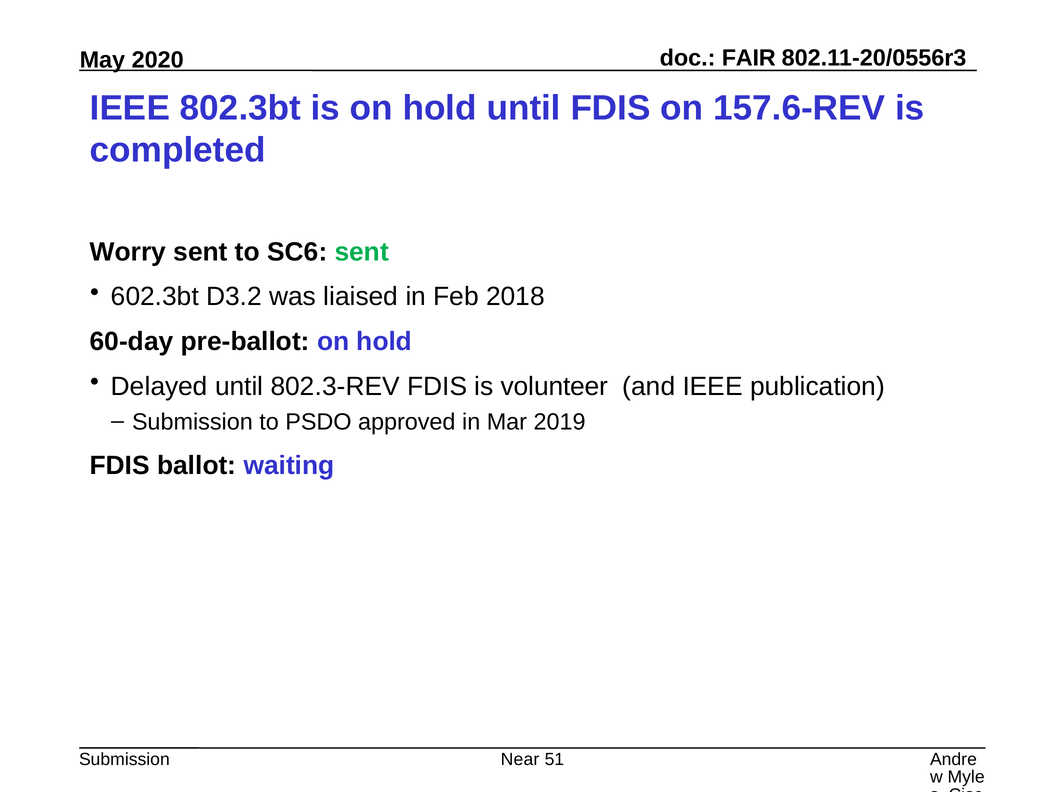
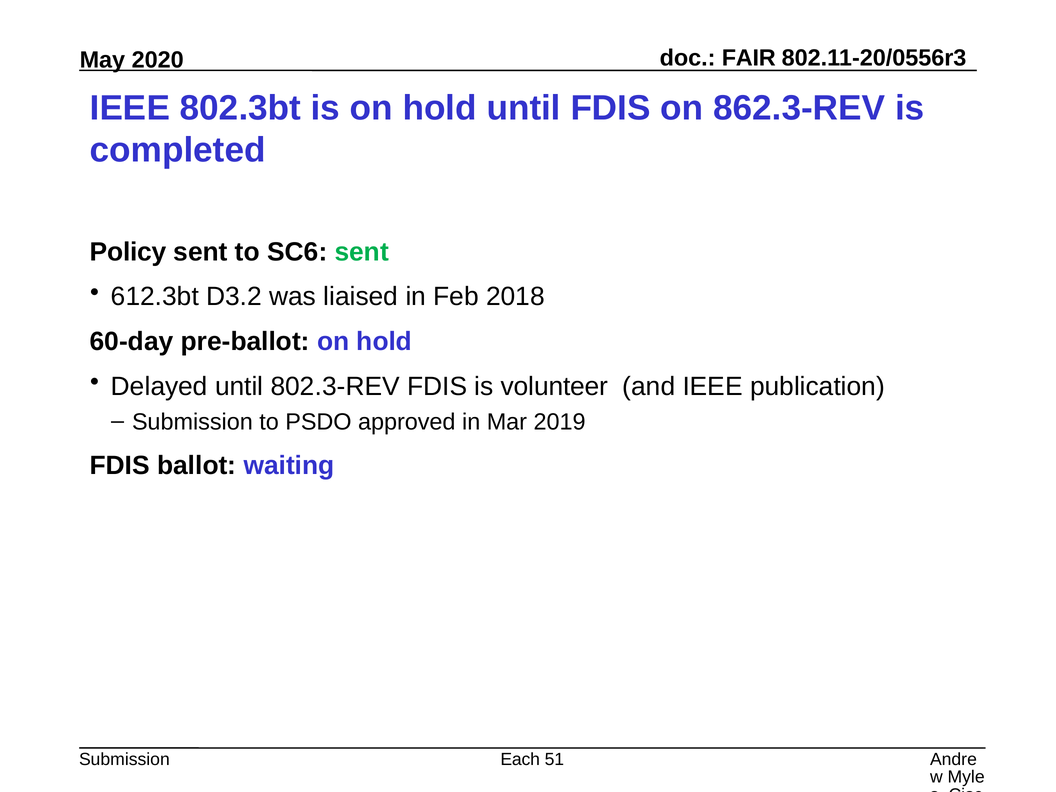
157.6-REV: 157.6-REV -> 862.3-REV (799, 108)
Worry: Worry -> Policy (128, 252)
602.3bt: 602.3bt -> 612.3bt (155, 297)
Near: Near -> Each (520, 760)
